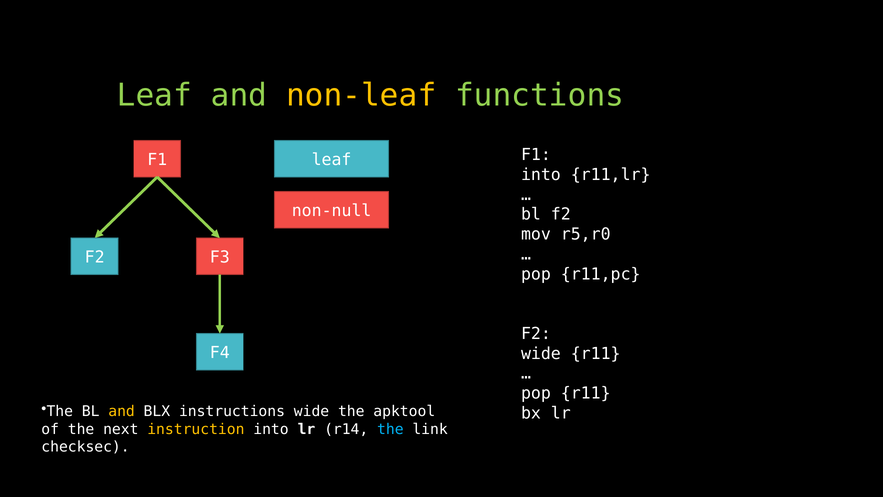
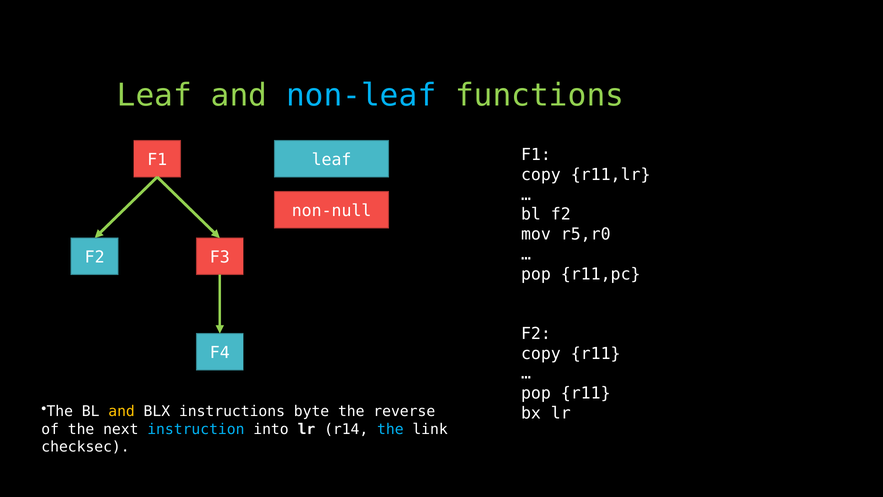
non-leaf colour: yellow -> light blue (361, 95)
into: into -> copy (541, 175)
wide: wide -> copy (541, 353)
instructions wide: wide -> byte (312, 411)
apktool: apktool -> reverse (404, 411)
instruction colour: yellow -> light blue (196, 429)
